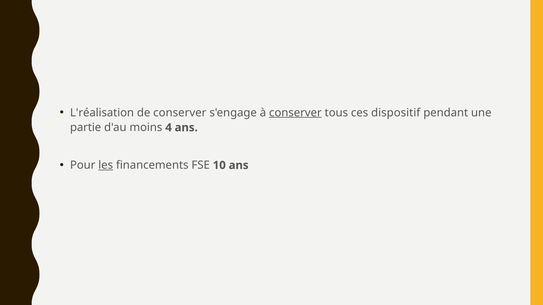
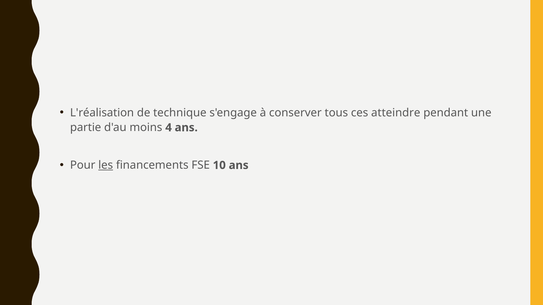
de conserver: conserver -> technique (180, 113)
conserver underline: present -> none (295, 113)
dispositif: dispositif -> atteindre (396, 113)
